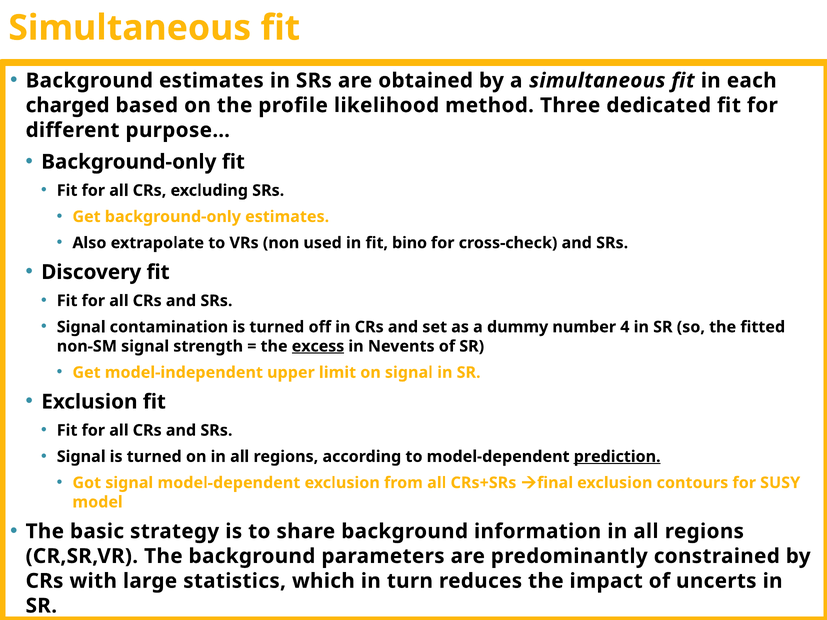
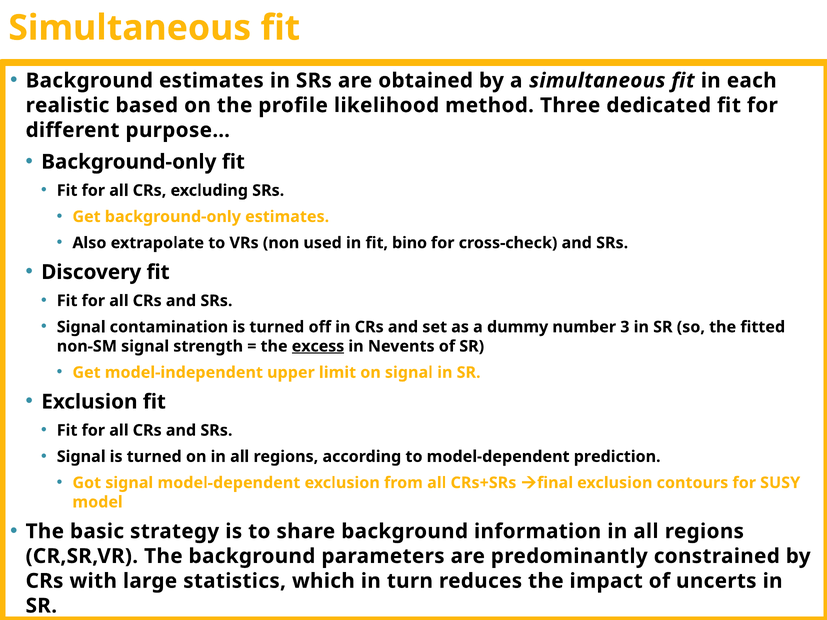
charged: charged -> realistic (67, 105)
4: 4 -> 3 (625, 327)
prediction underline: present -> none (617, 457)
